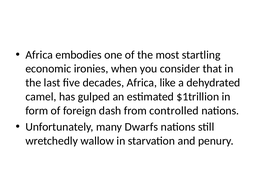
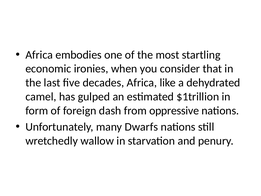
controlled: controlled -> oppressive (174, 110)
